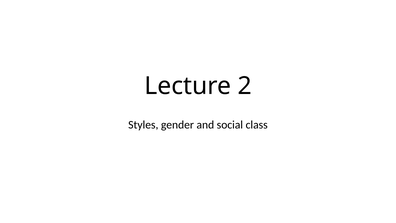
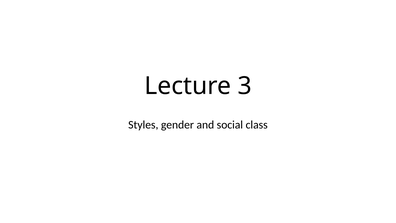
2: 2 -> 3 (245, 86)
